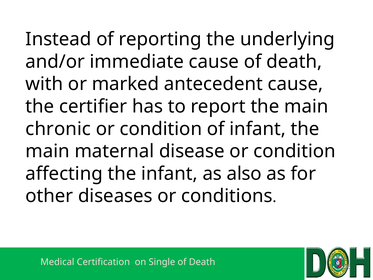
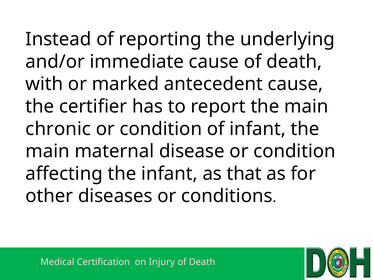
also: also -> that (244, 174)
Single: Single -> Injury (162, 262)
